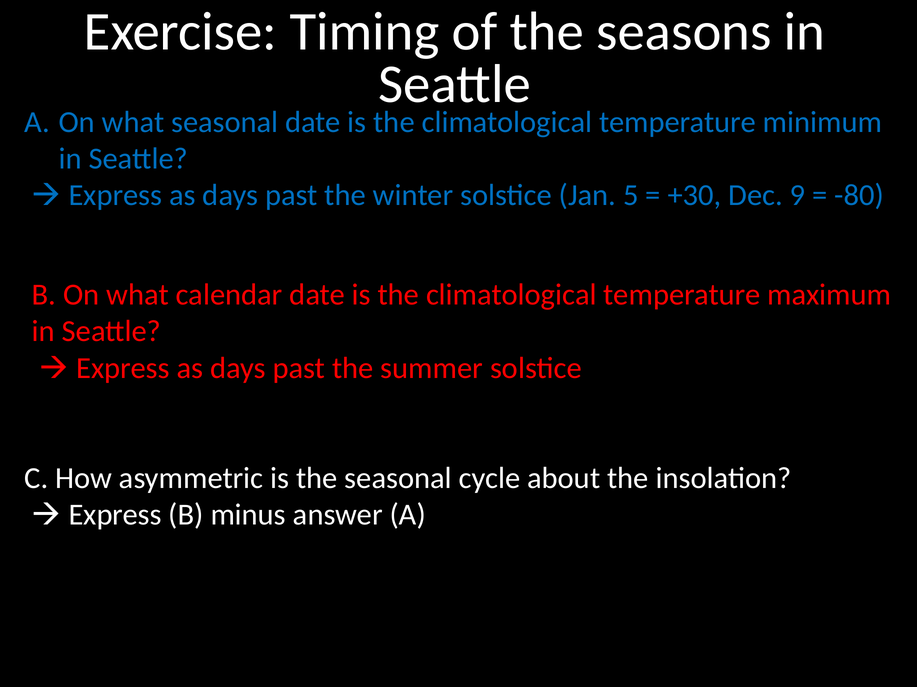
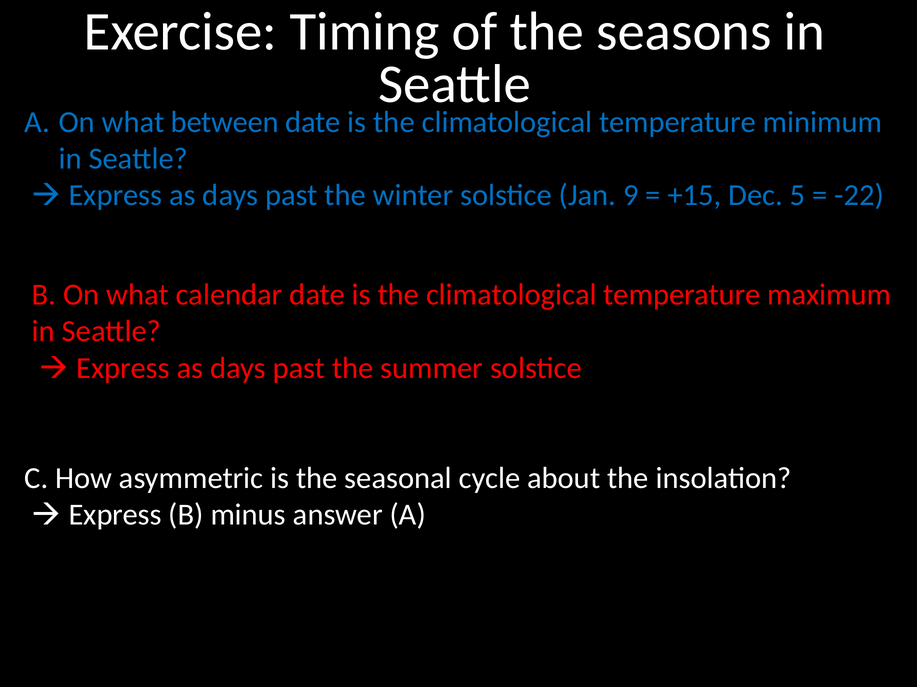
what seasonal: seasonal -> between (225, 122)
5: 5 -> 9 (631, 195)
+30: +30 -> +15 (694, 195)
9: 9 -> 5 (798, 195)
-80: -80 -> -22 (859, 195)
